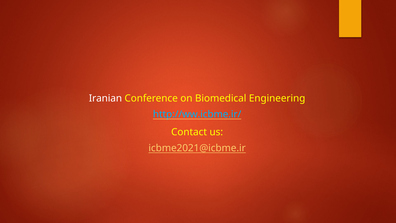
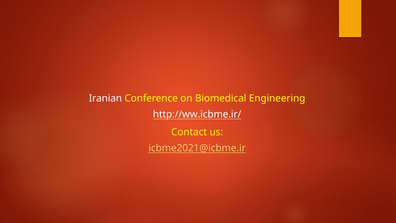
http://ww.icbme.ir/ colour: light blue -> white (197, 114)
